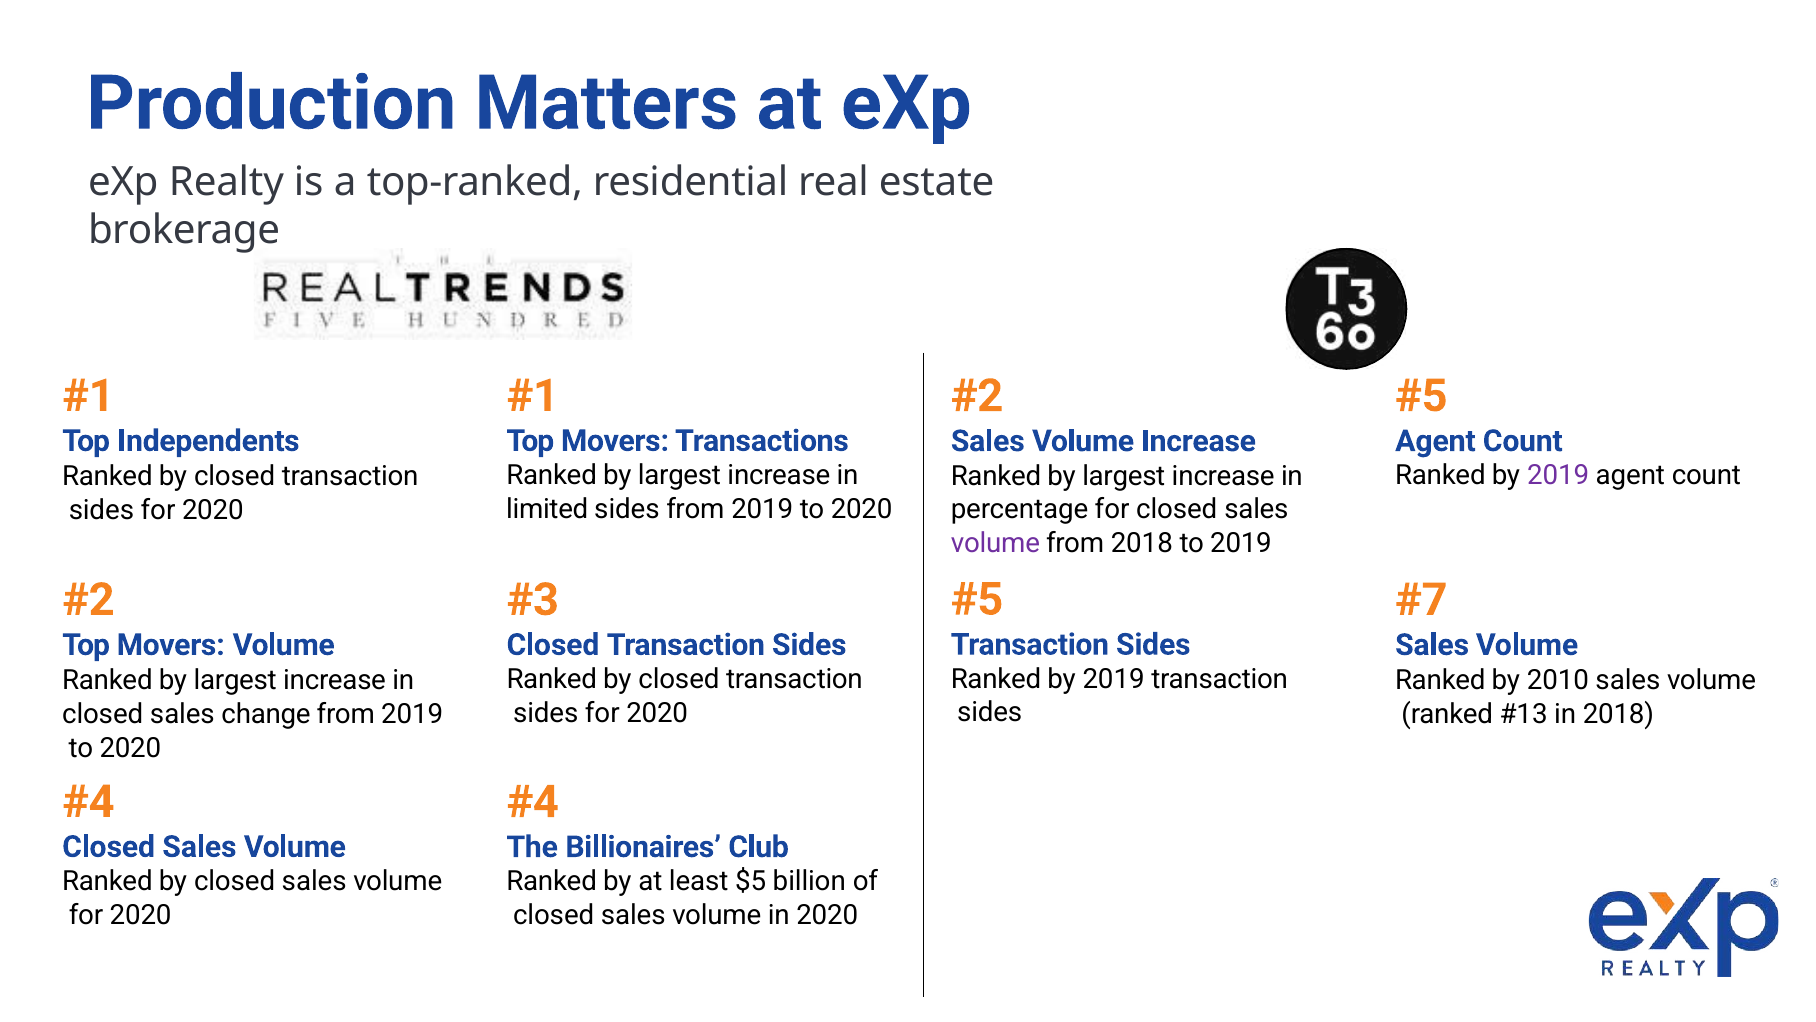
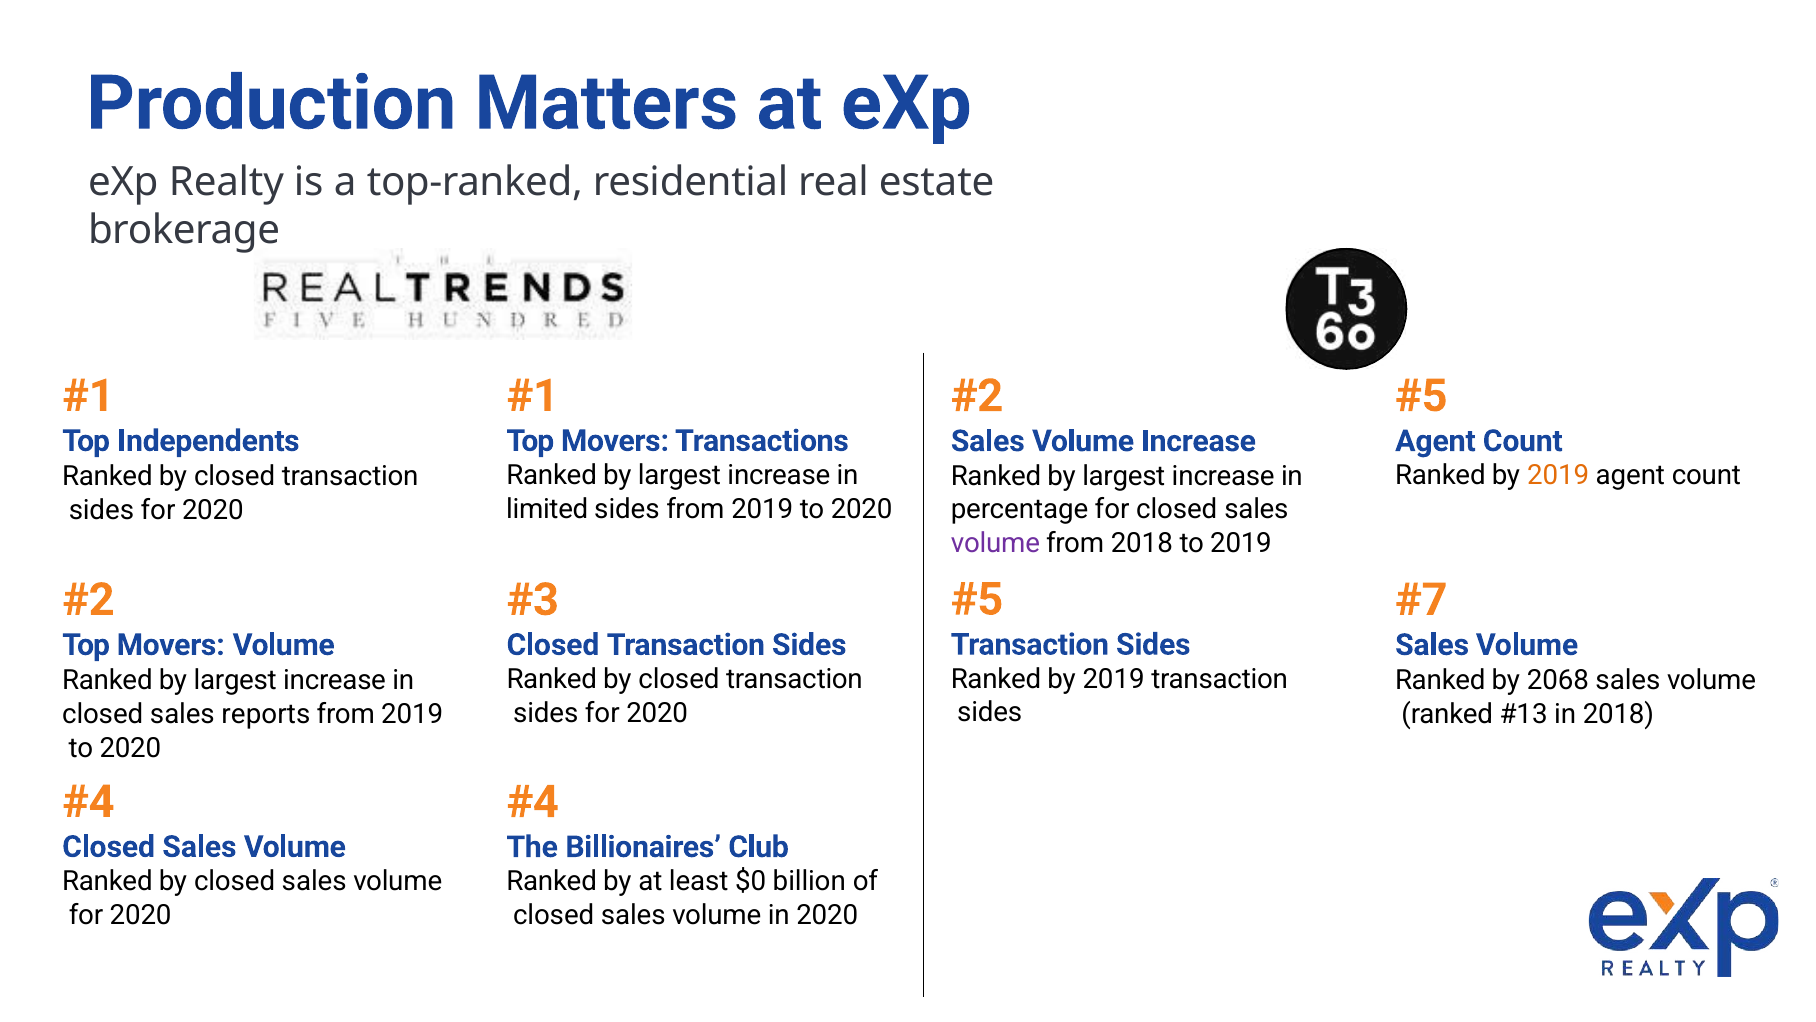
2019 colour: purple -> orange (1558, 475)
2010: 2010 -> 2068 (1558, 680)
change: change -> reports (266, 714)
$5: $5 -> $0 (751, 881)
